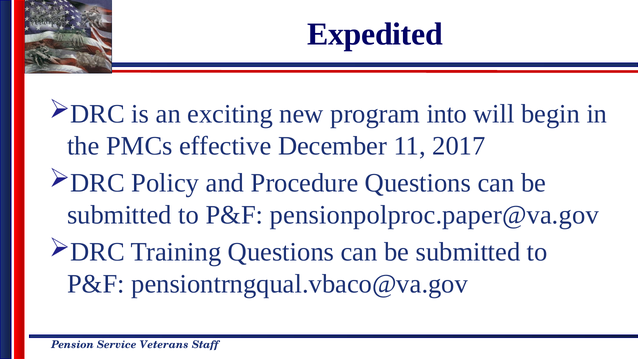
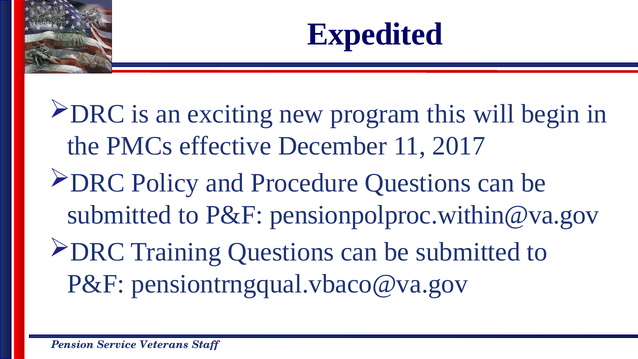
into: into -> this (447, 114)
pensionpolproc.paper@va.gov: pensionpolproc.paper@va.gov -> pensionpolproc.within@va.gov (435, 215)
